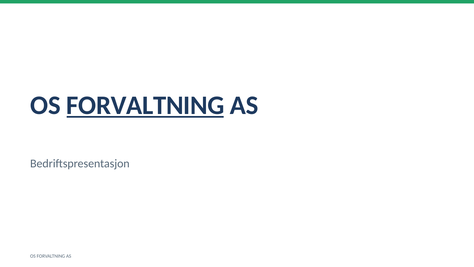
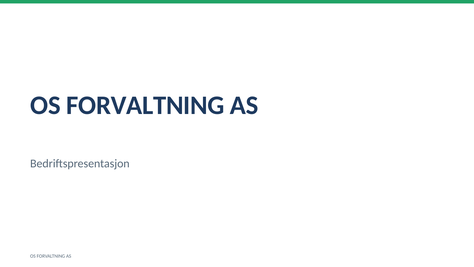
FORVALTNING underline: present -> none (145, 105)
